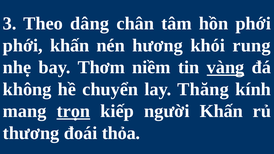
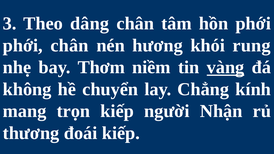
phới khấn: khấn -> chân (70, 45)
Thăng: Thăng -> Chẳng (203, 89)
trọn underline: present -> none (73, 111)
người Khấn: Khấn -> Nhận (221, 111)
đoái thỏa: thỏa -> kiếp (121, 133)
